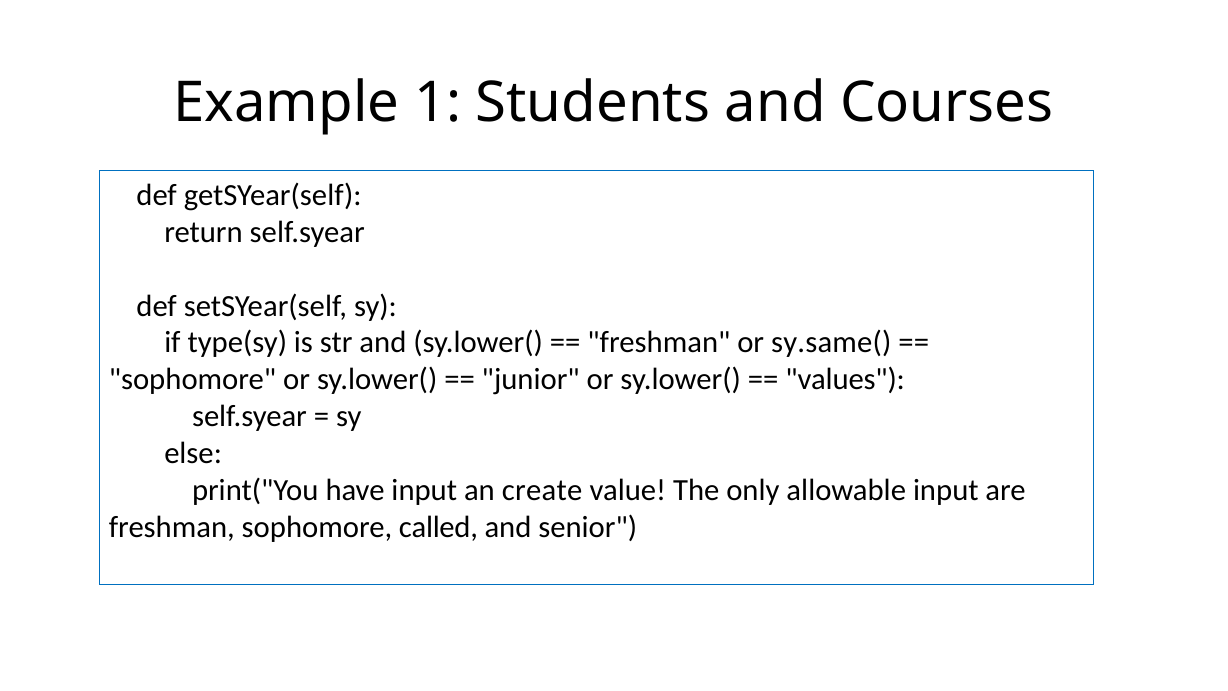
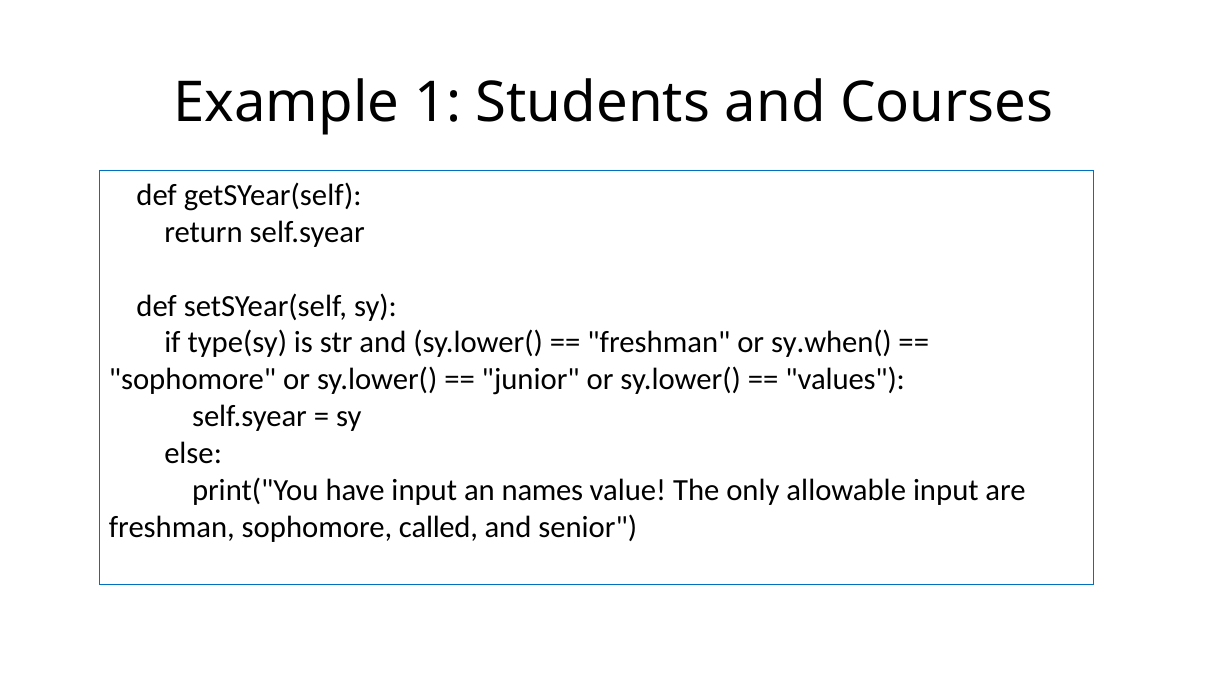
sy.same(: sy.same( -> sy.when( (831, 343)
create: create -> names (542, 490)
